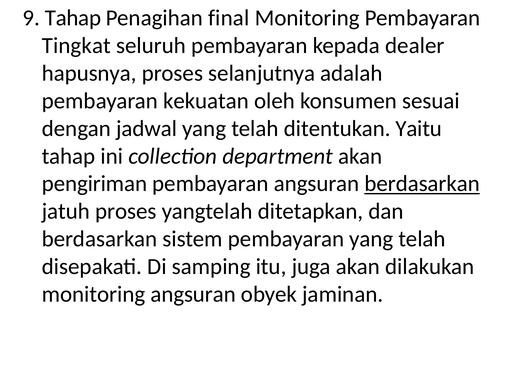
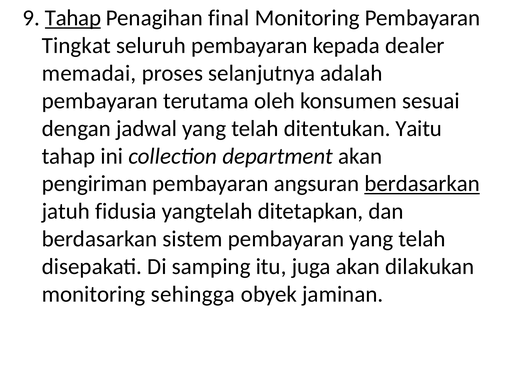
Tahap underline: none -> present (73, 18)
hapusnya: hapusnya -> memadai (89, 73)
kekuatan: kekuatan -> terutama (206, 101)
jatuh proses: proses -> fidusia (126, 211)
monitoring angsuran: angsuran -> sehingga (193, 294)
